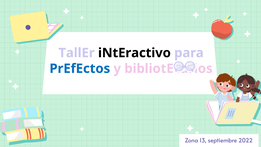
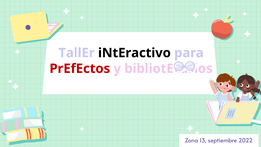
PrEfEctos colour: blue -> red (80, 69)
